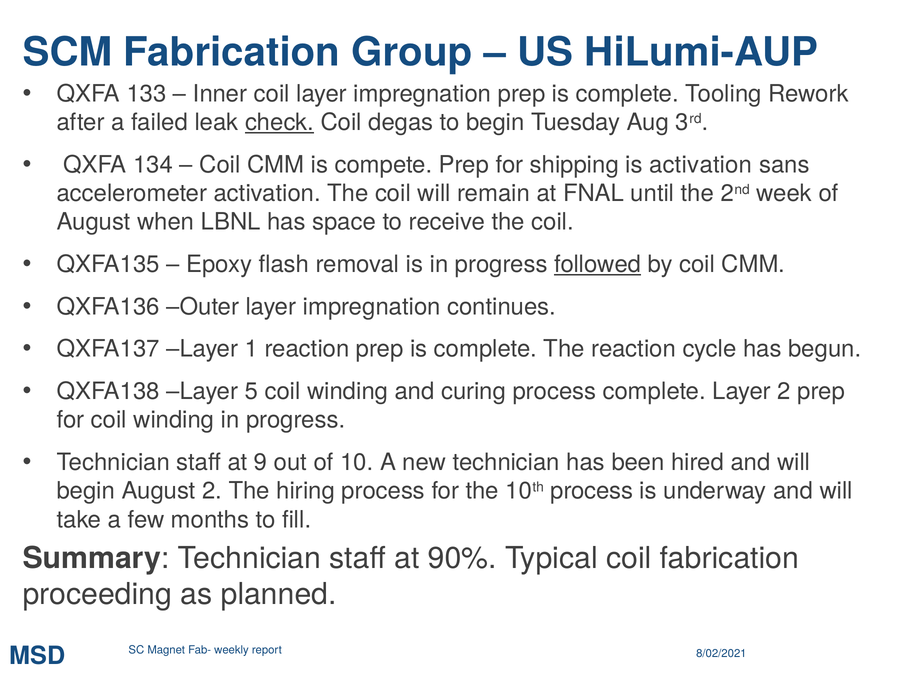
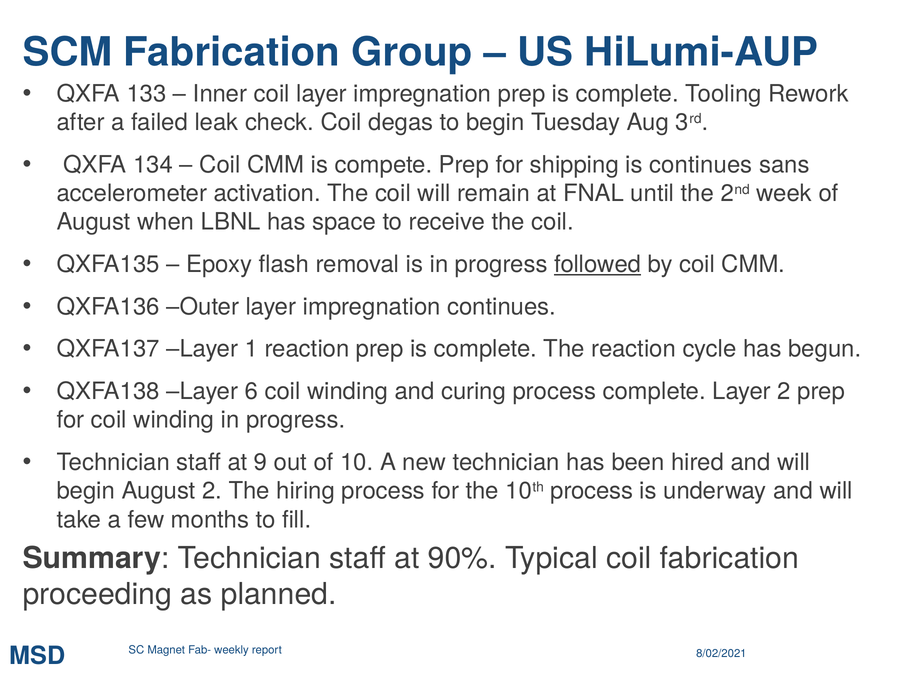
check underline: present -> none (280, 122)
is activation: activation -> continues (701, 165)
5: 5 -> 6 (251, 391)
